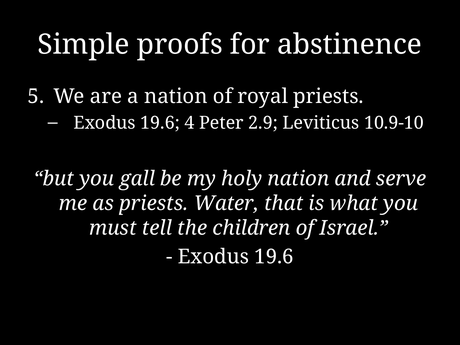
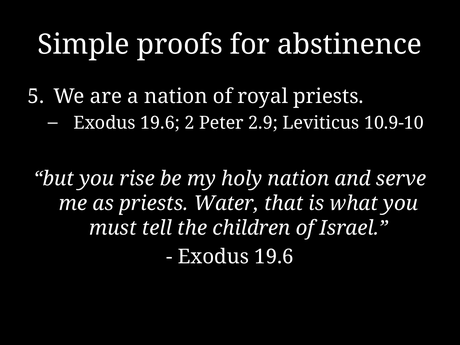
4: 4 -> 2 (190, 123)
gall: gall -> rise (137, 179)
